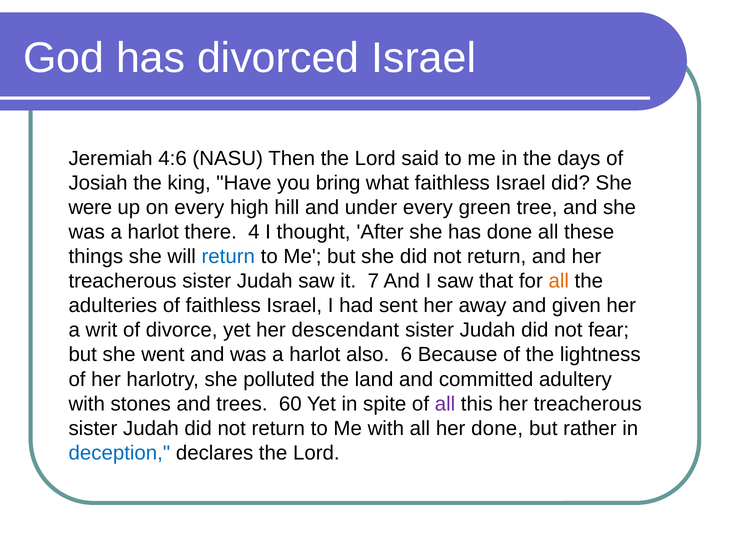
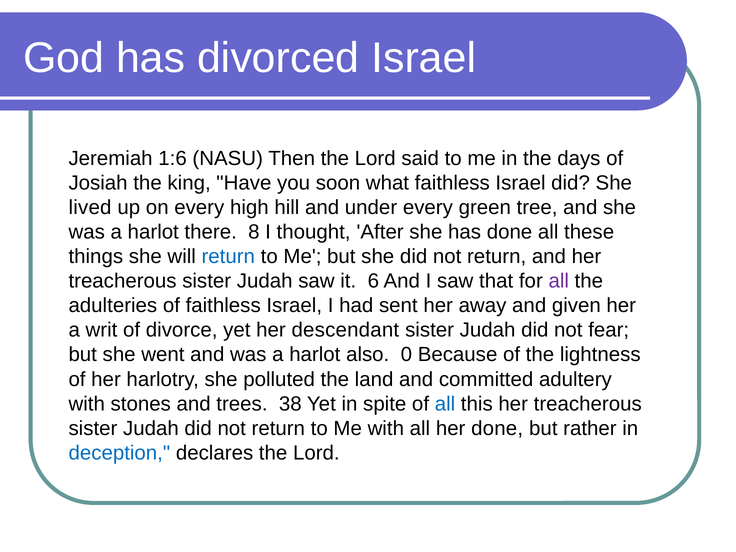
4:6: 4:6 -> 1:6 (173, 158)
bring: bring -> soon (338, 183)
were: were -> lived (90, 207)
4: 4 -> 8 (254, 232)
7: 7 -> 6 (373, 281)
all colour: orange -> purple (559, 281)
6: 6 -> 0 (406, 355)
60: 60 -> 38 (290, 404)
all colour: purple -> blue (445, 404)
